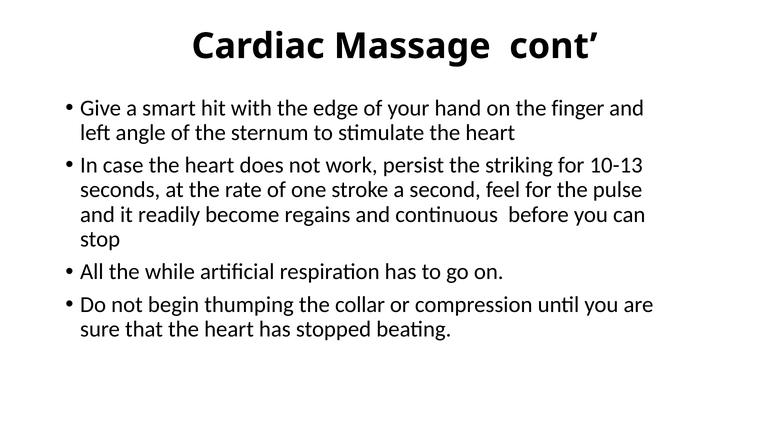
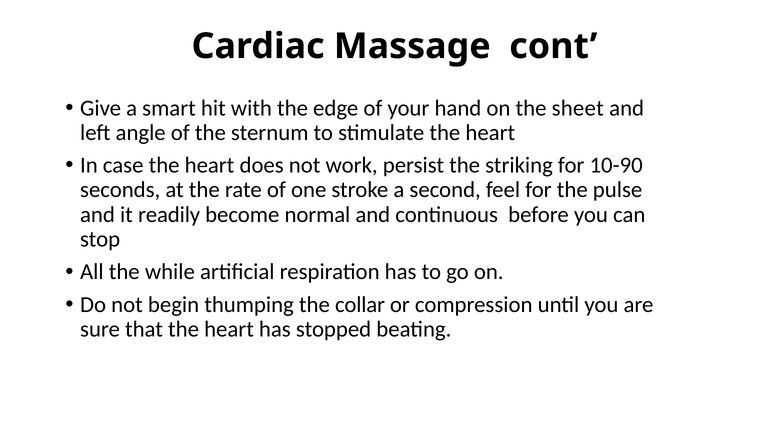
finger: finger -> sheet (578, 108)
10-13: 10-13 -> 10-90 (616, 165)
regains: regains -> normal (317, 214)
